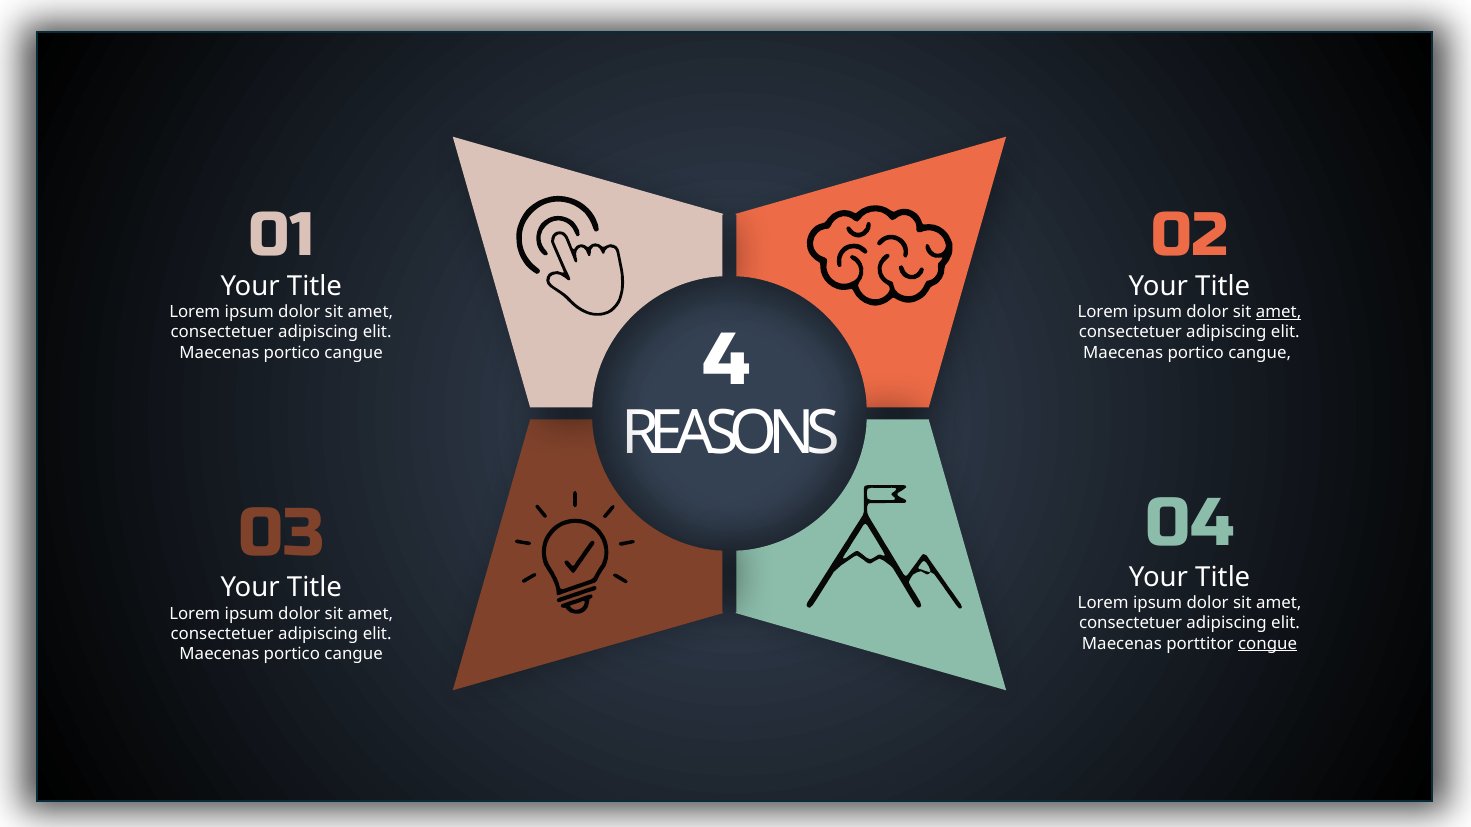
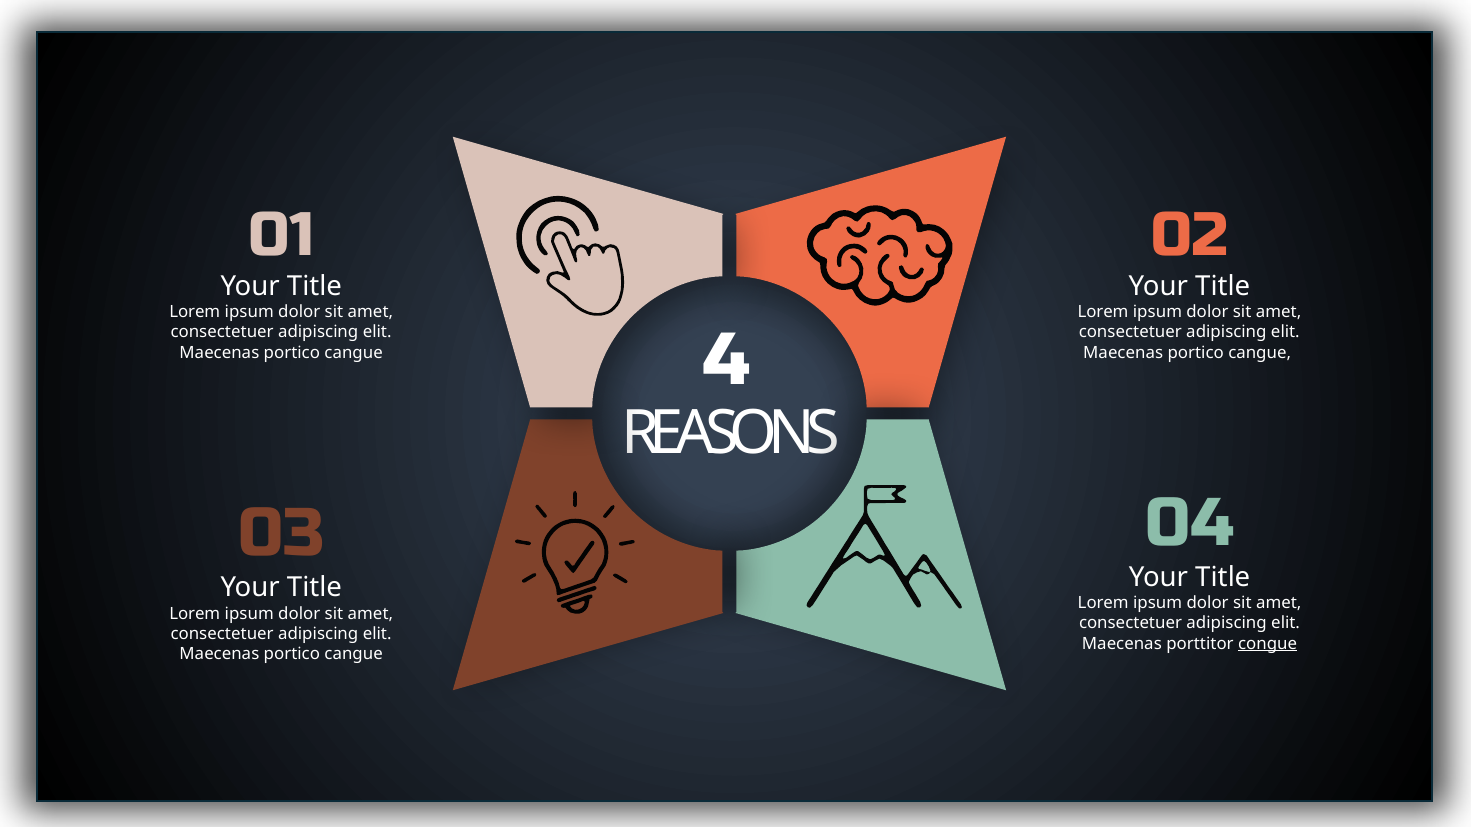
amet underline: present -> none (1279, 312)
